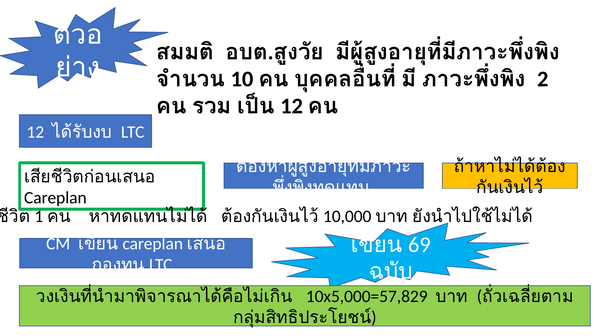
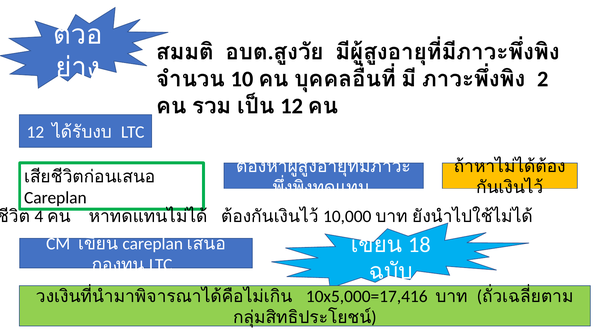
1: 1 -> 4 (39, 216)
69: 69 -> 18 (419, 245)
10x5,000=57,829: 10x5,000=57,829 -> 10x5,000=17,416 (367, 296)
